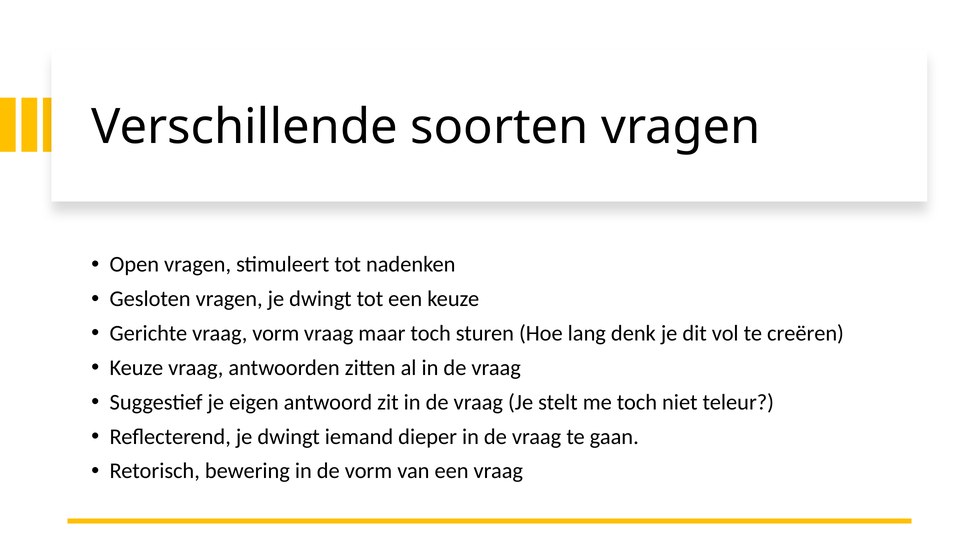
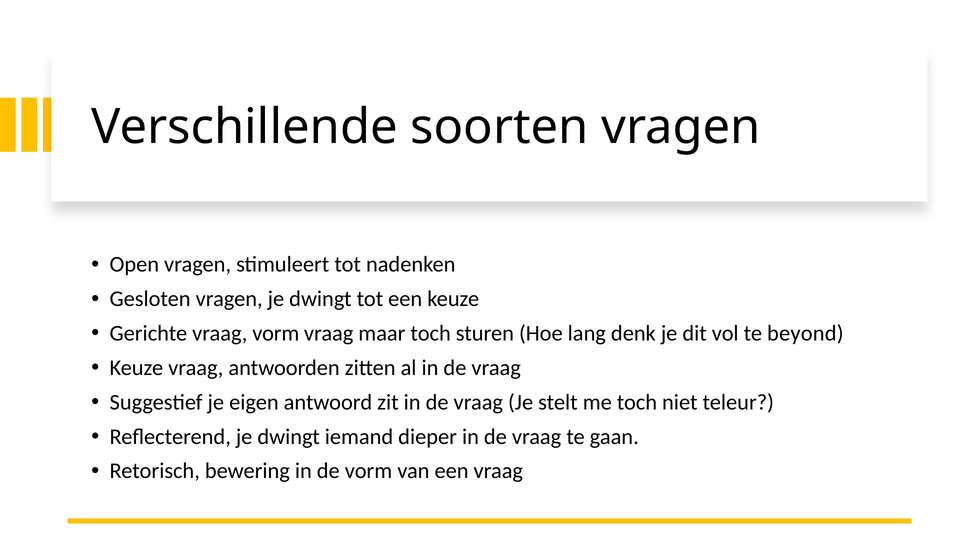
creëren: creëren -> beyond (805, 333)
